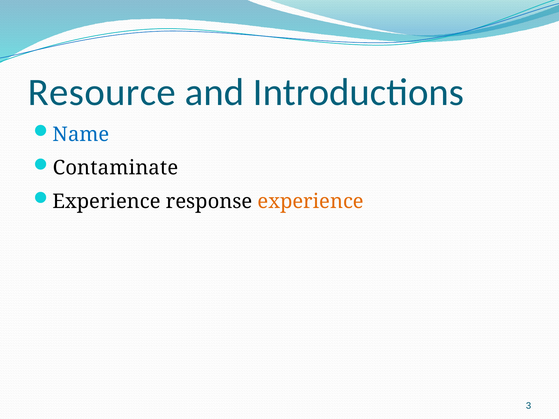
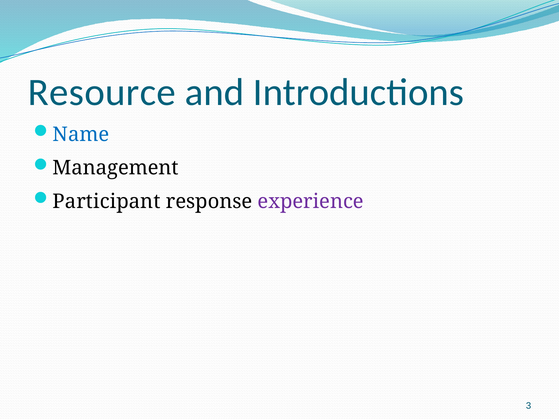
Contaminate: Contaminate -> Management (116, 168)
Experience: Experience -> Participant (107, 202)
experience colour: orange -> purple (311, 202)
